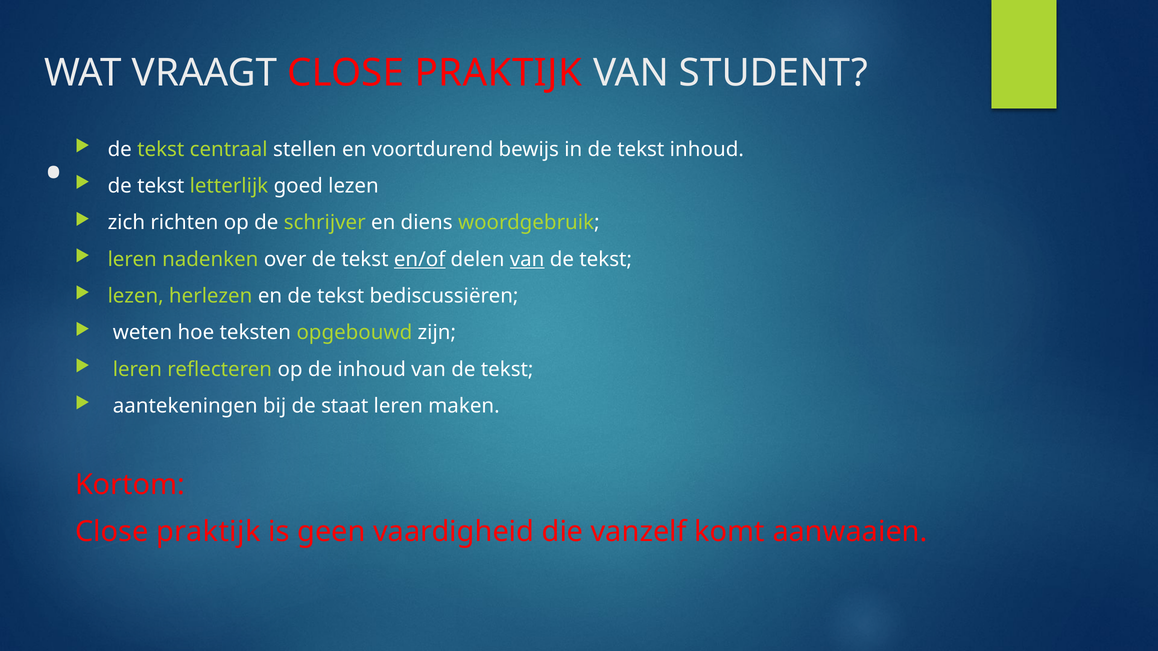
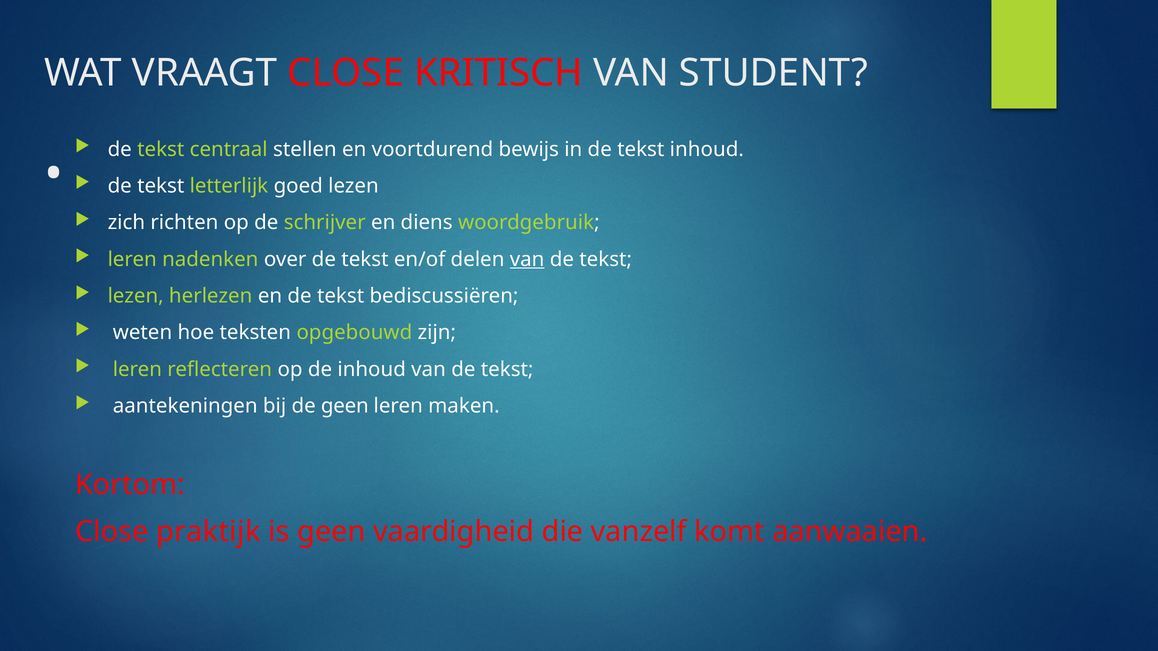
VRAAGT CLOSE PRAKTIJK: PRAKTIJK -> KRITISCH (499, 73)
en/of underline: present -> none (420, 259)
de staat: staat -> geen (345, 406)
